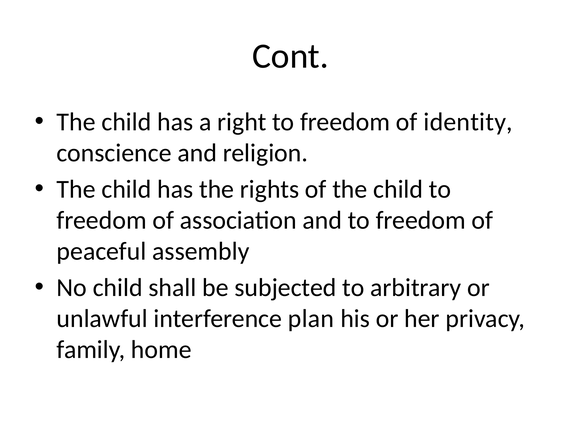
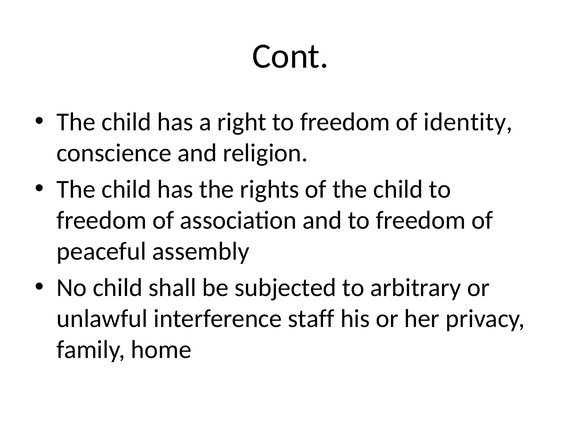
plan: plan -> staff (311, 318)
